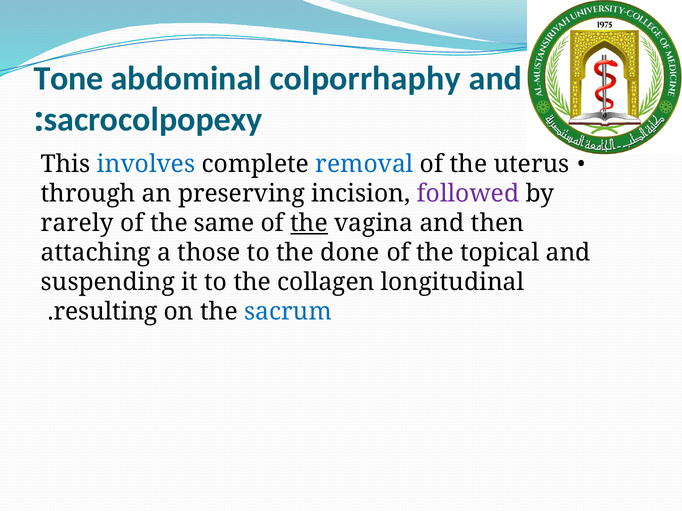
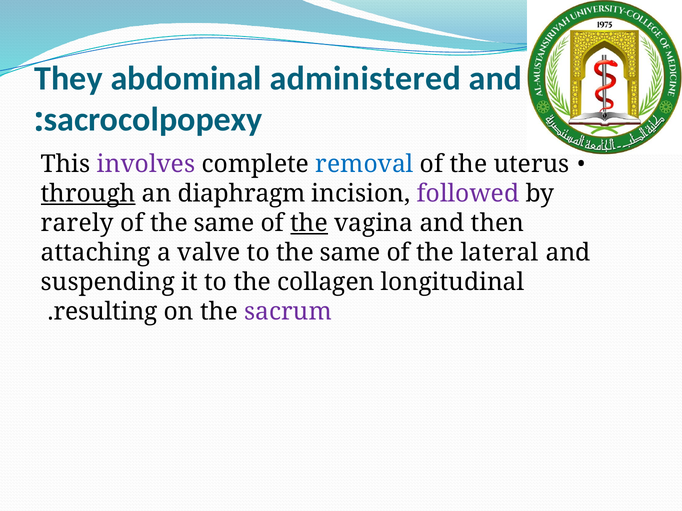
Tone: Tone -> They (68, 79)
colporrhaphy: colporrhaphy -> administered (365, 79)
involves colour: blue -> purple (146, 164)
through underline: none -> present (88, 194)
preserving: preserving -> diaphragm (242, 194)
those: those -> valve (209, 253)
to the done: done -> same (350, 253)
topical: topical -> lateral (500, 253)
sacrum colour: blue -> purple (288, 312)
